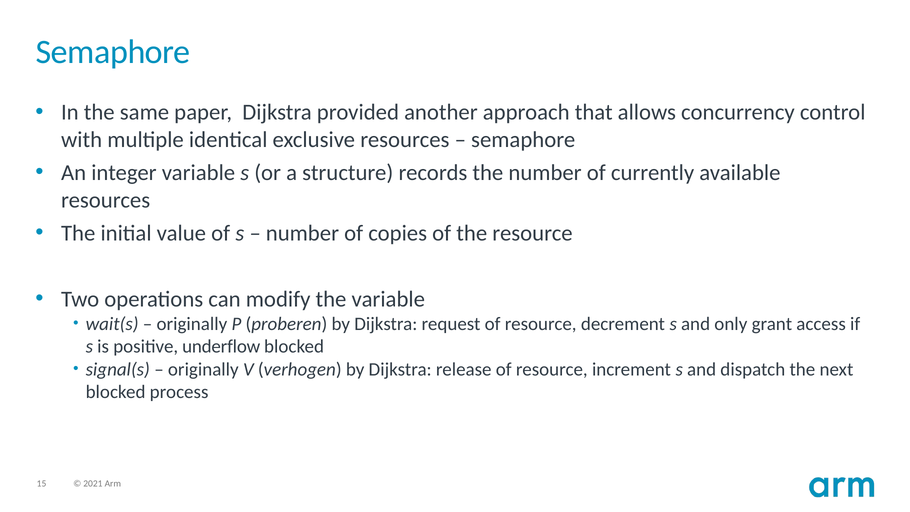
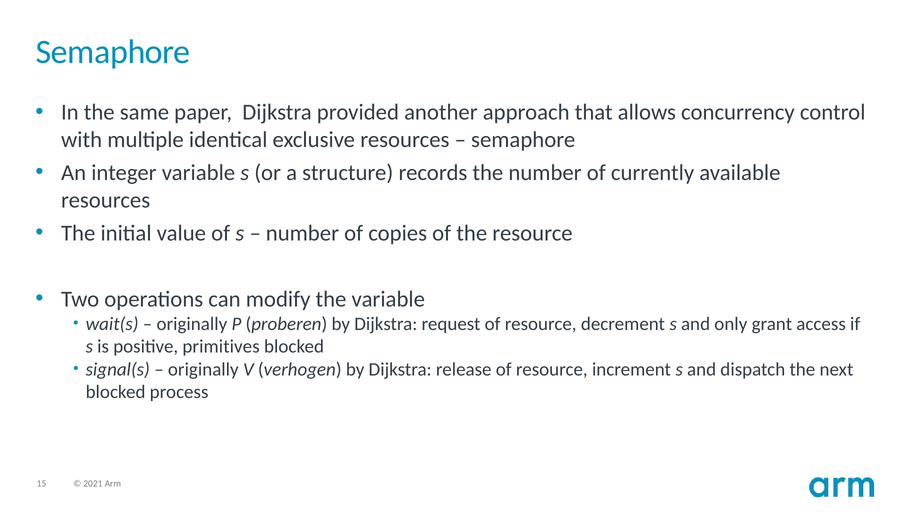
underflow: underflow -> primitives (221, 347)
